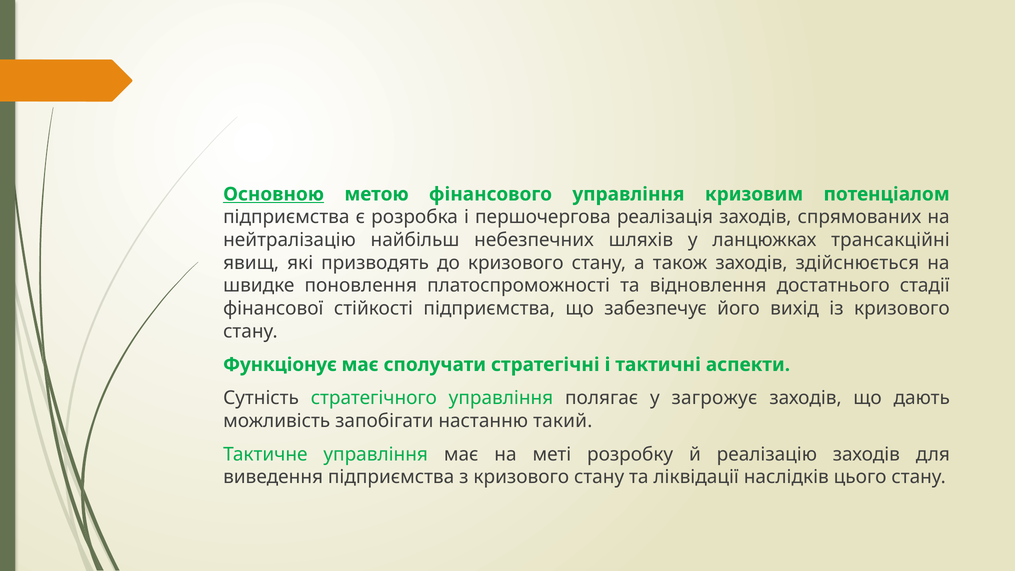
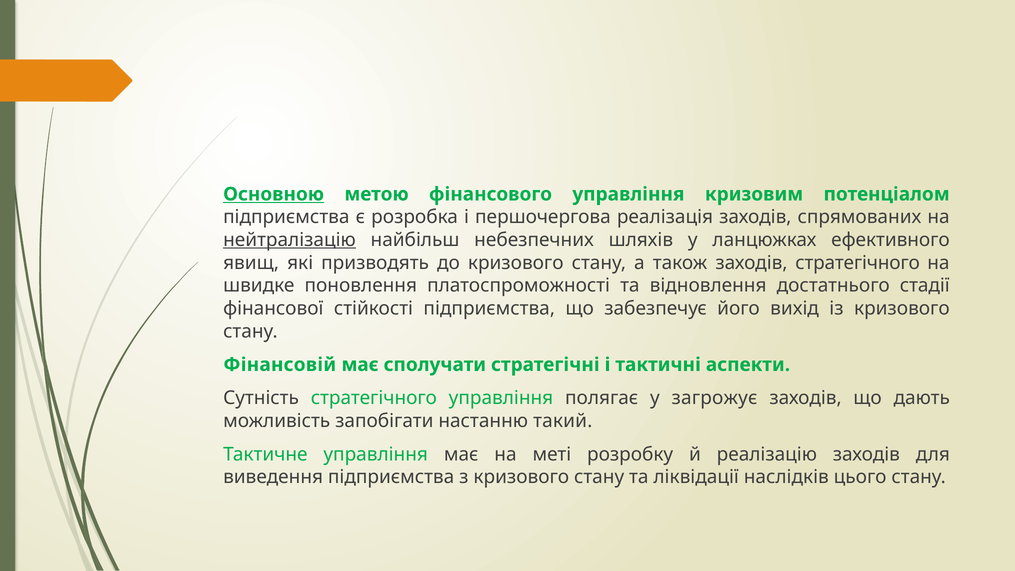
нейтралізацію underline: none -> present (289, 240)
трансакційні: трансакційні -> ефективного (890, 240)
заходів здійснюється: здійснюється -> стратегічного (858, 263)
Функціонує: Функціонує -> Фінансовій (280, 365)
